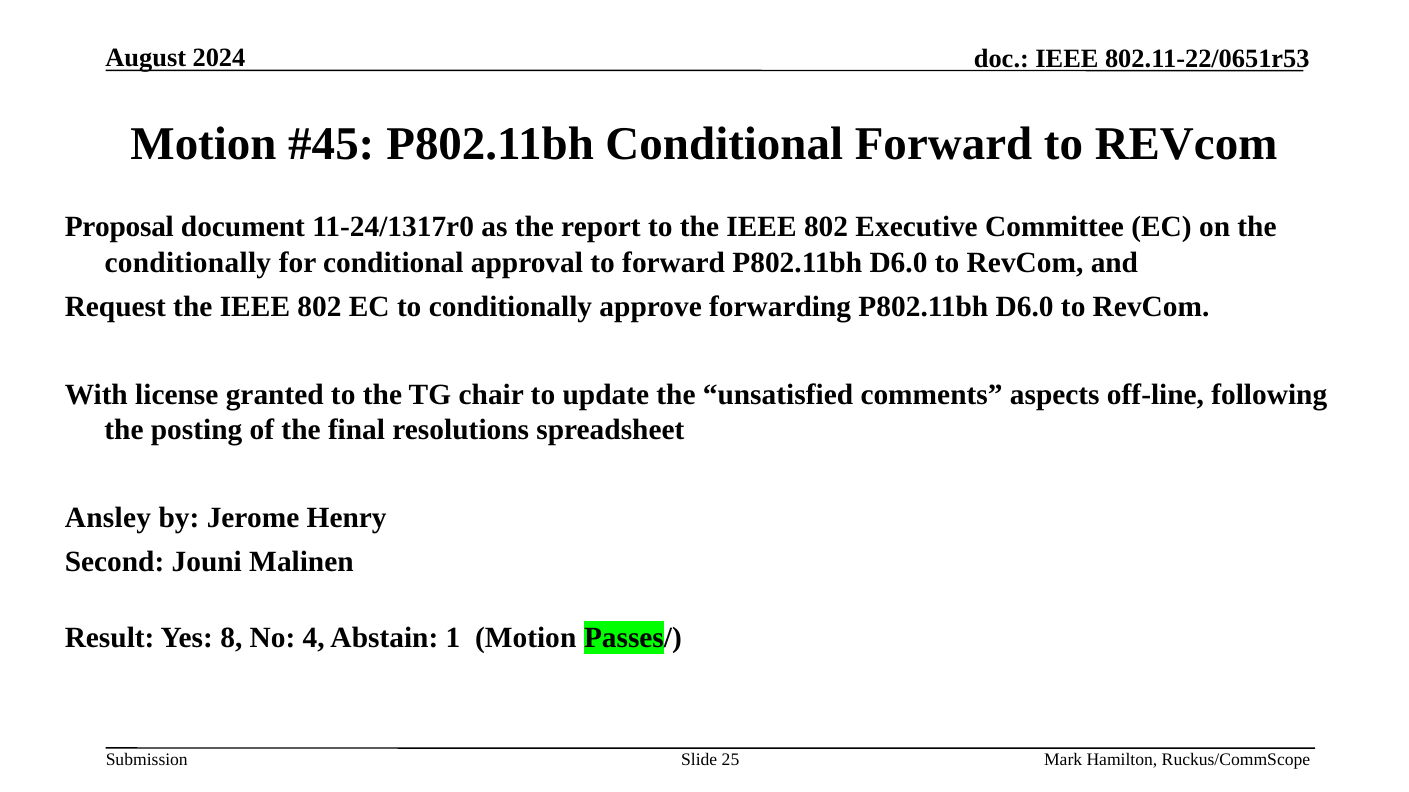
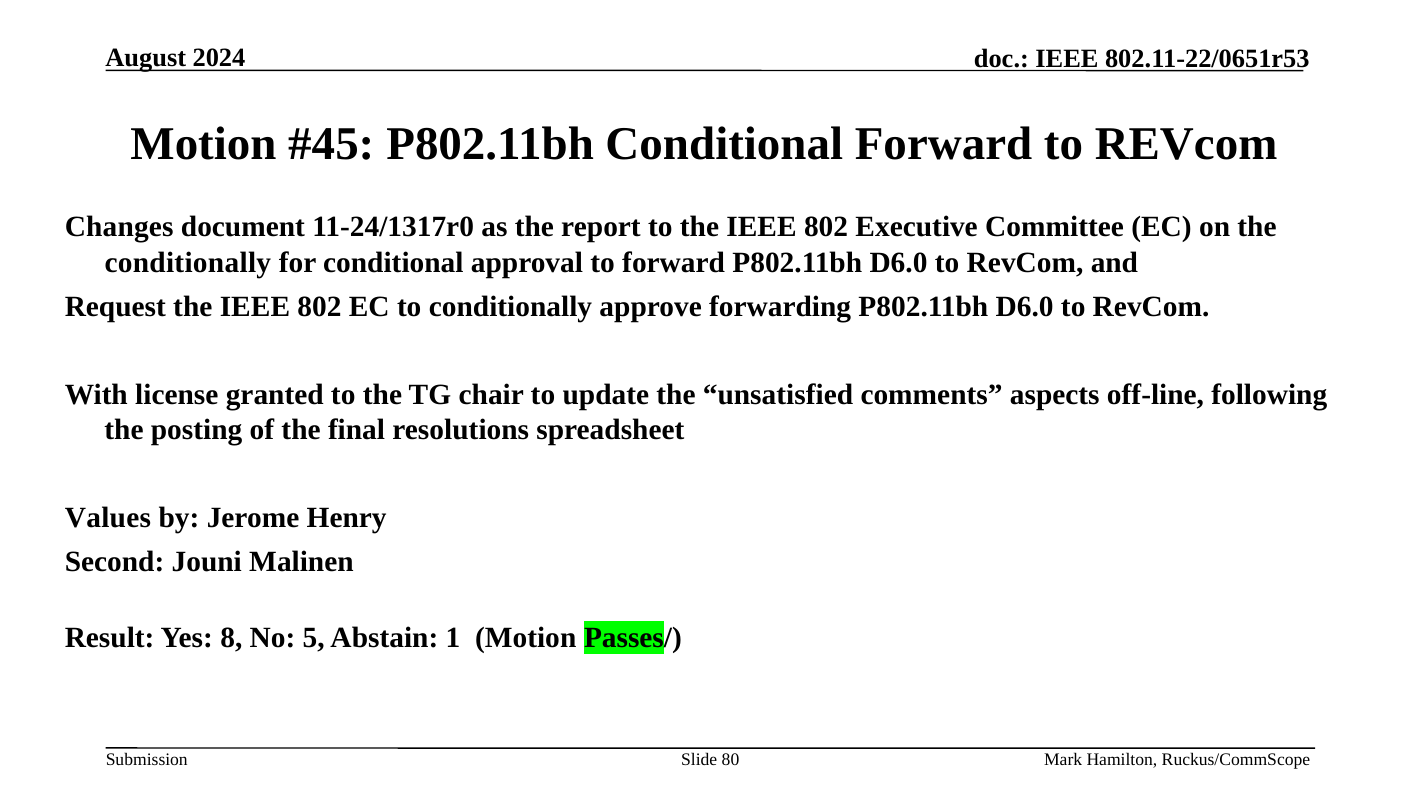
Proposal: Proposal -> Changes (119, 227)
Ansley: Ansley -> Values (108, 518)
4: 4 -> 5 (314, 638)
25: 25 -> 80 (731, 760)
